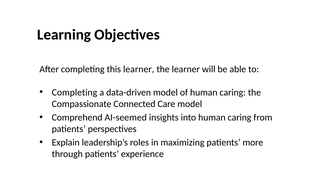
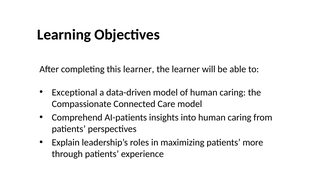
Completing: Completing -> Exceptional (75, 92)
AI-seemed: AI-seemed -> AI-patients (126, 117)
